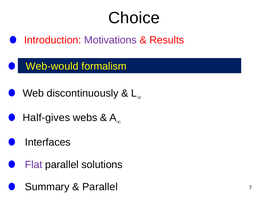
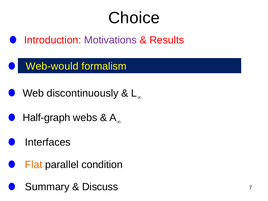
Half-gives: Half-gives -> Half-graph (46, 118)
Flat colour: purple -> orange (34, 165)
solutions: solutions -> condition (102, 165)
Parallel: Parallel -> Discuss (100, 187)
